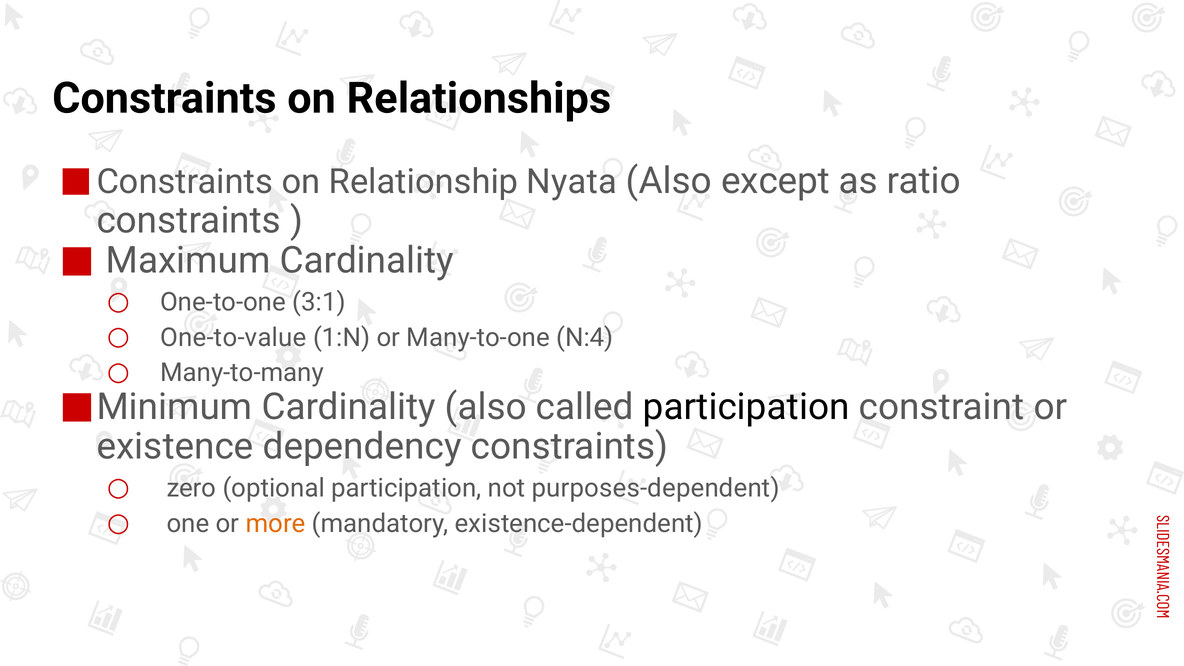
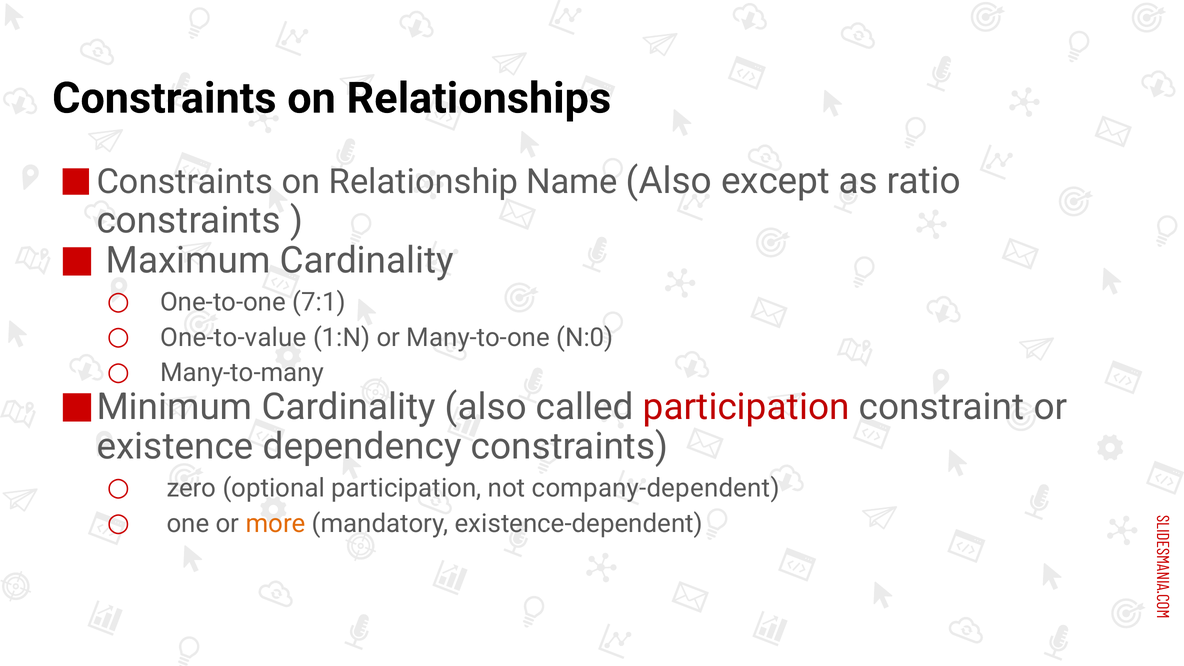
Nyata: Nyata -> Name (572, 182)
3:1: 3:1 -> 7:1 (319, 302)
N:4: N:4 -> N:0 (585, 338)
participation colour: black -> red (746, 407)
purposes-dependent: purposes-dependent -> company-dependent (656, 488)
